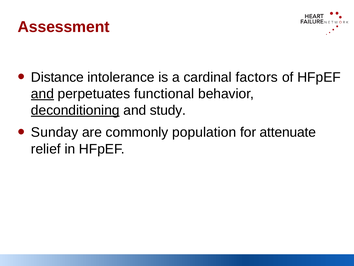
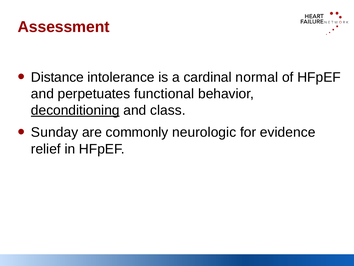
factors: factors -> normal (257, 77)
and underline: present -> none (42, 94)
study: study -> class (168, 110)
population: population -> neurologic (204, 132)
attenuate: attenuate -> evidence (288, 132)
